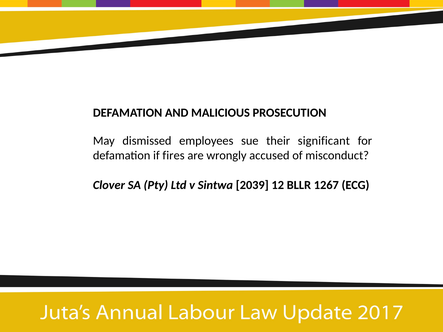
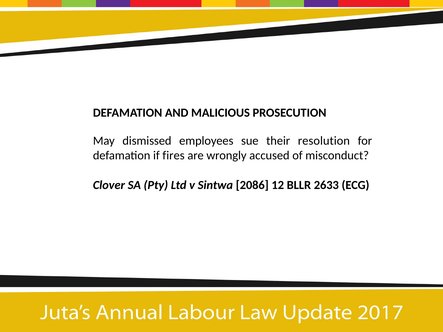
significant: significant -> resolution (324, 141)
2039: 2039 -> 2086 (252, 185)
1267: 1267 -> 2633 (326, 185)
